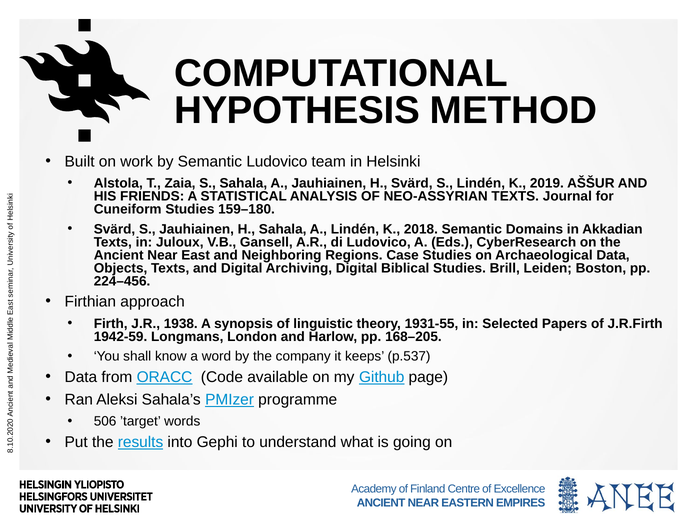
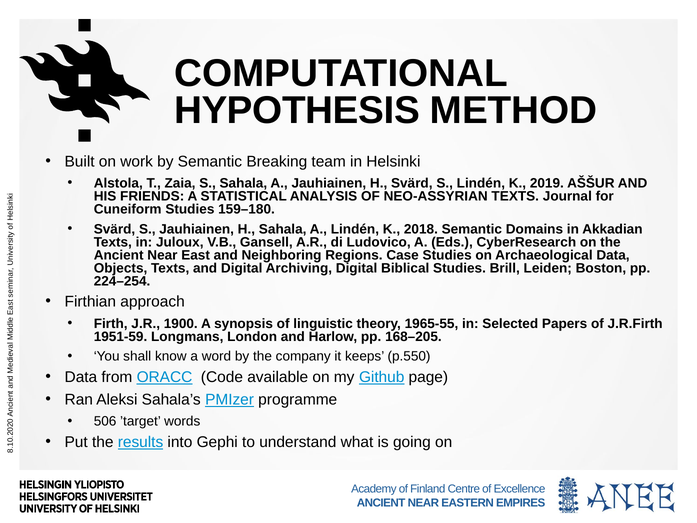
Semantic Ludovico: Ludovico -> Breaking (277, 161)
224–456: 224–456 -> 224–254 (122, 281)
1938: 1938 -> 1900 (181, 323)
1931-55: 1931-55 -> 1965-55 (431, 323)
1942-59: 1942-59 -> 1951-59 (121, 336)
p.537: p.537 -> p.550 (409, 356)
